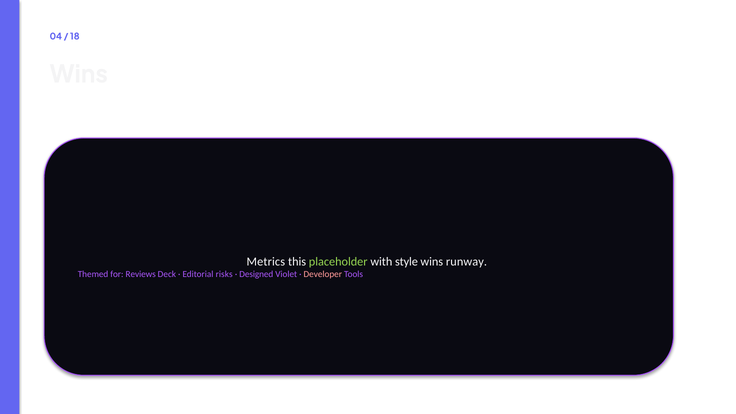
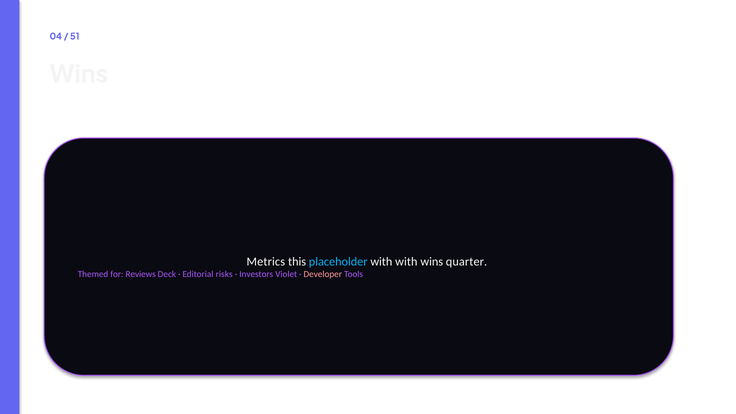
18: 18 -> 51 (75, 36)
placeholder colour: light green -> light blue (338, 262)
with style: style -> with (406, 262)
runway: runway -> quarter (467, 262)
Designed: Designed -> Investors (256, 274)
